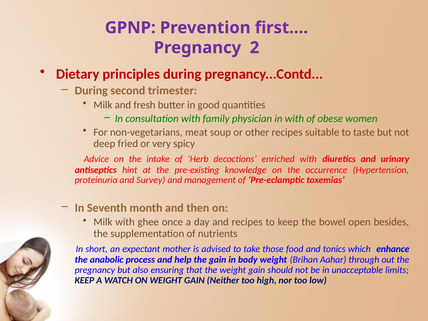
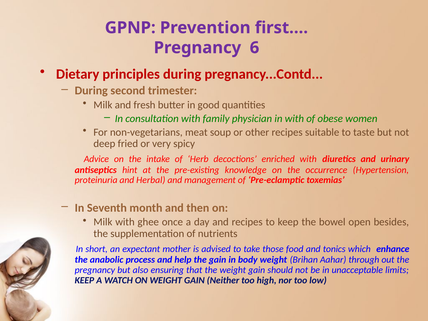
2: 2 -> 6 (254, 48)
Survey: Survey -> Herbal (151, 180)
